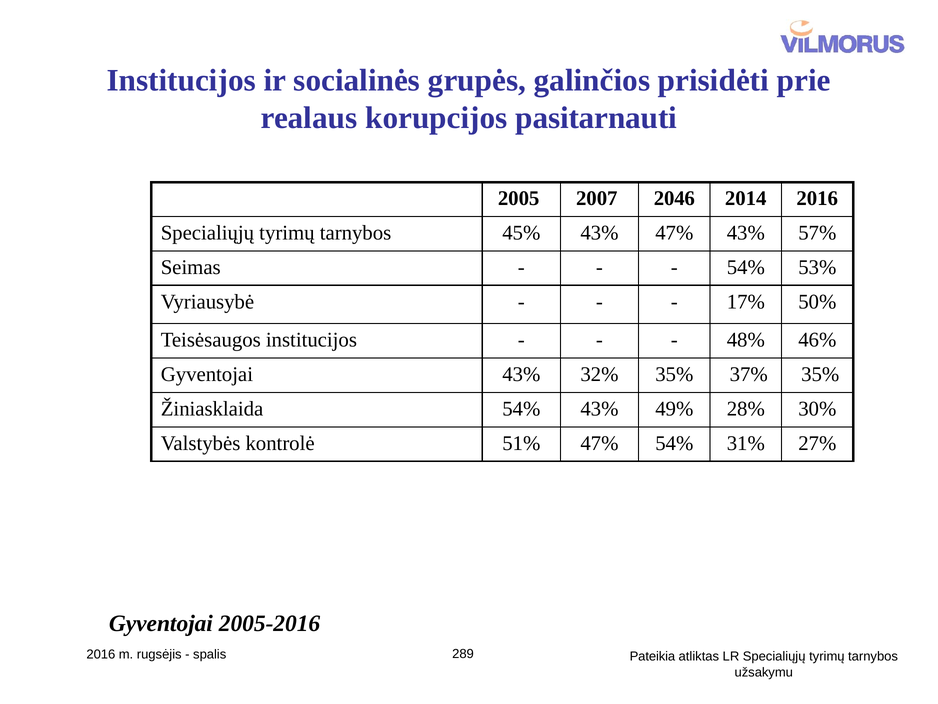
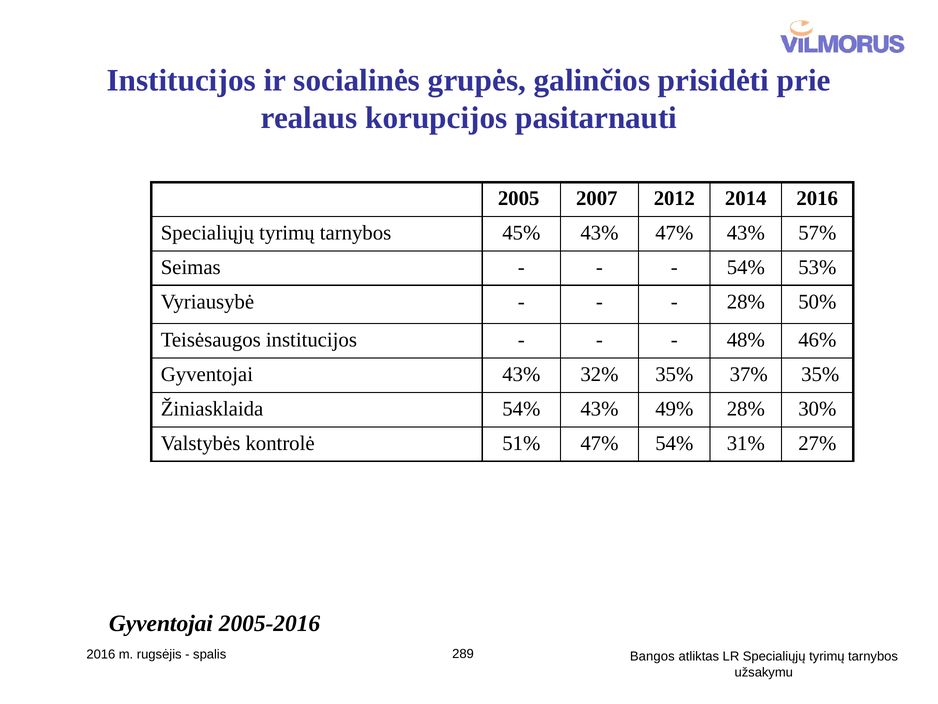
2046: 2046 -> 2012 (674, 198)
17%: 17% -> 28% (746, 301)
Pateikia: Pateikia -> Bangos (652, 656)
